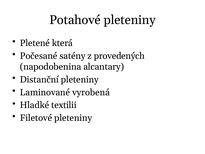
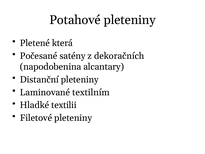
provedených: provedených -> dekoračních (119, 56)
vyrobená: vyrobená -> textilním (91, 92)
